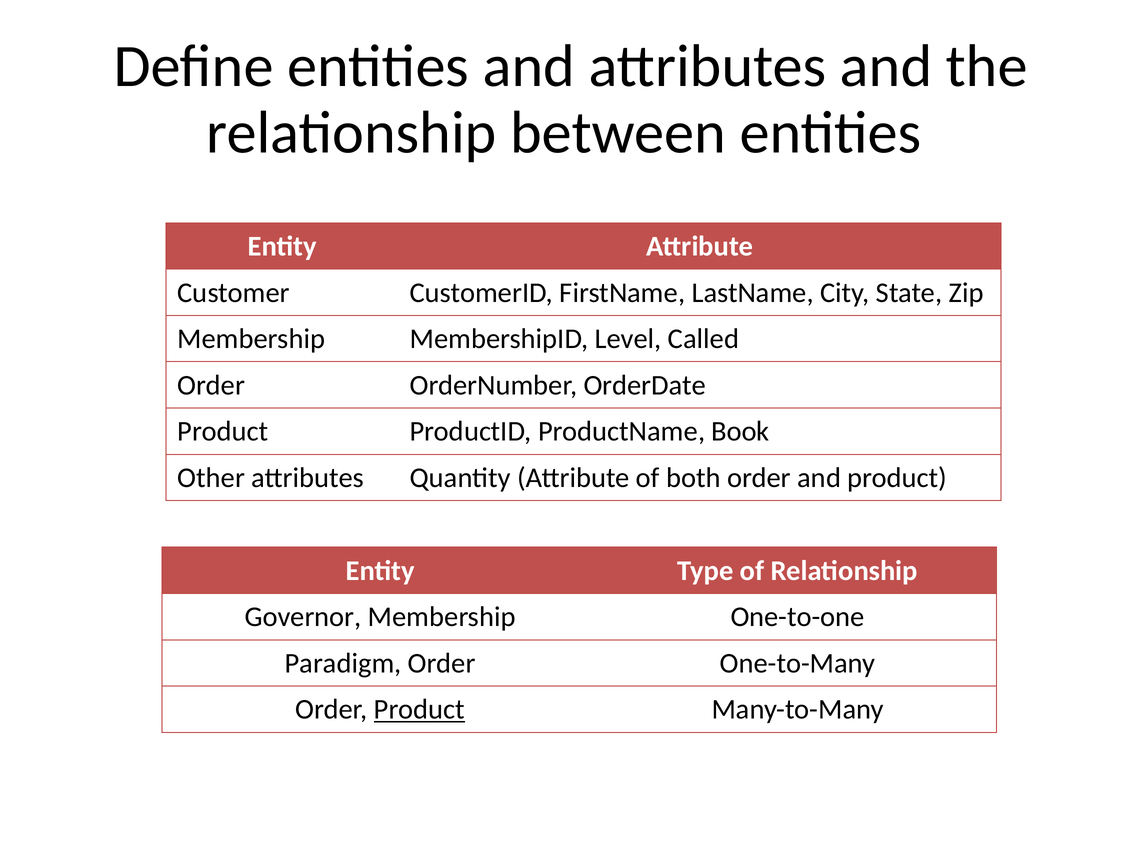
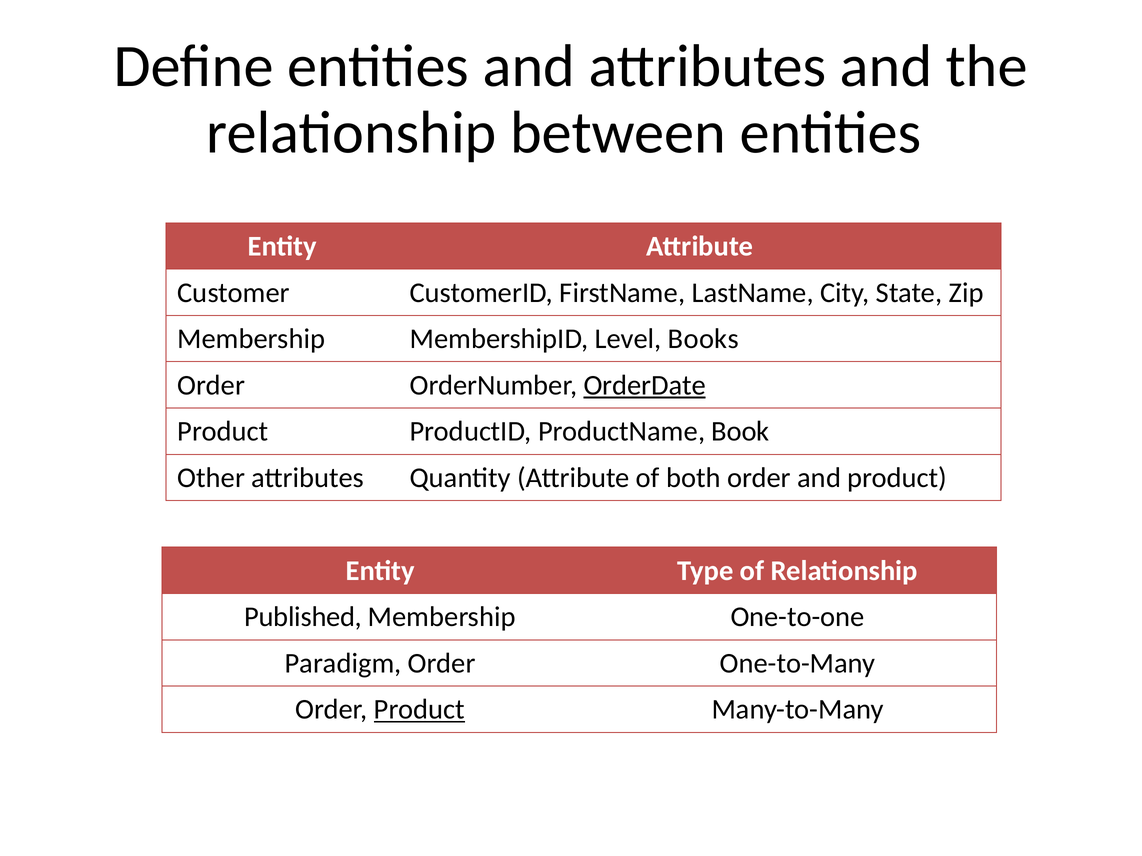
Called: Called -> Books (703, 339)
OrderDate underline: none -> present (645, 385)
Governor: Governor -> Published (303, 617)
